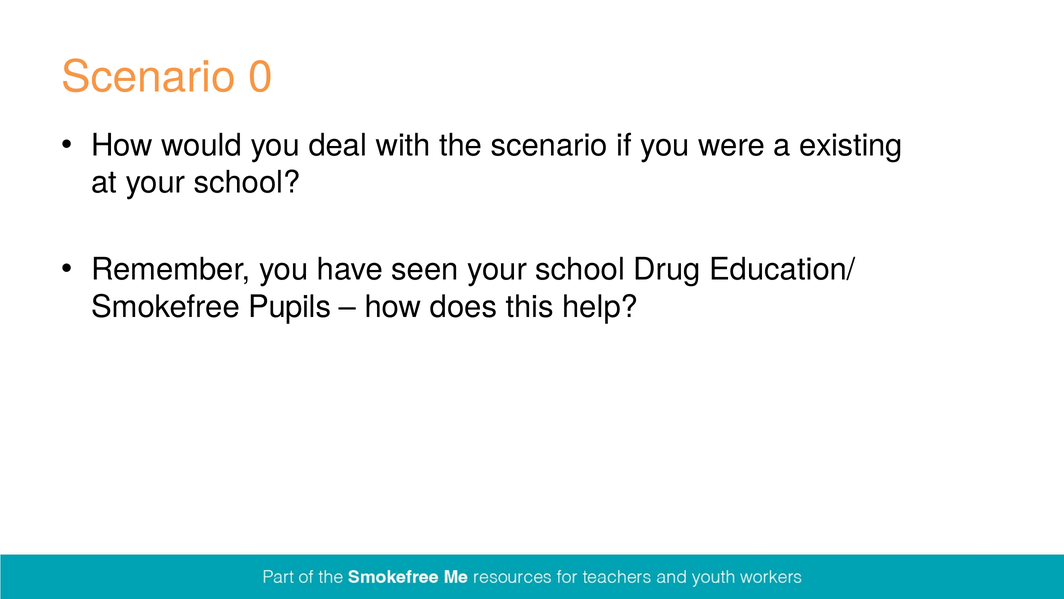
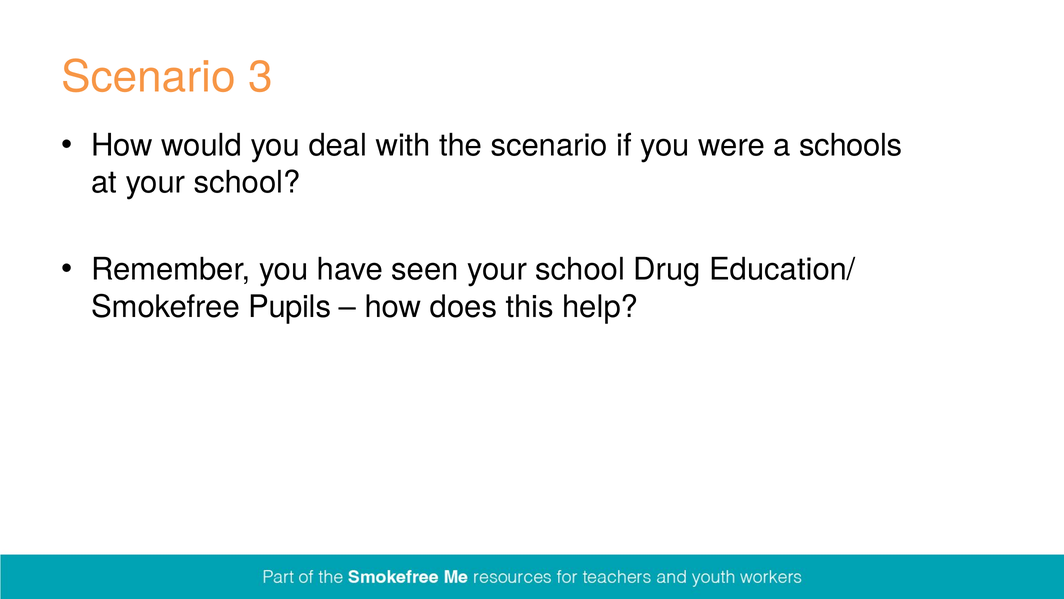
0: 0 -> 3 (260, 77)
existing: existing -> schools (851, 145)
